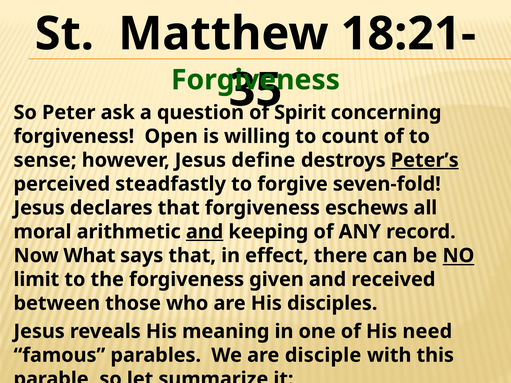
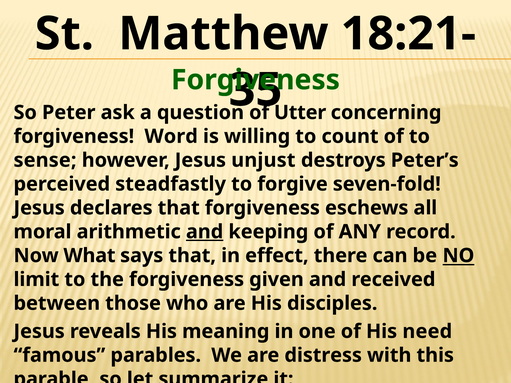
Spirit: Spirit -> Utter (300, 113)
Open: Open -> Word (171, 136)
define: define -> unjust (263, 160)
Peter’s underline: present -> none (425, 160)
disciple: disciple -> distress (323, 355)
